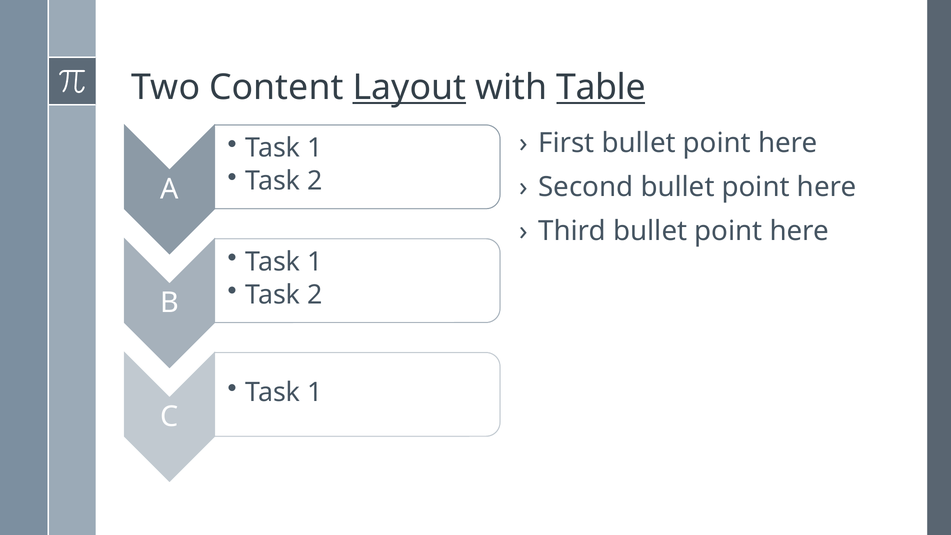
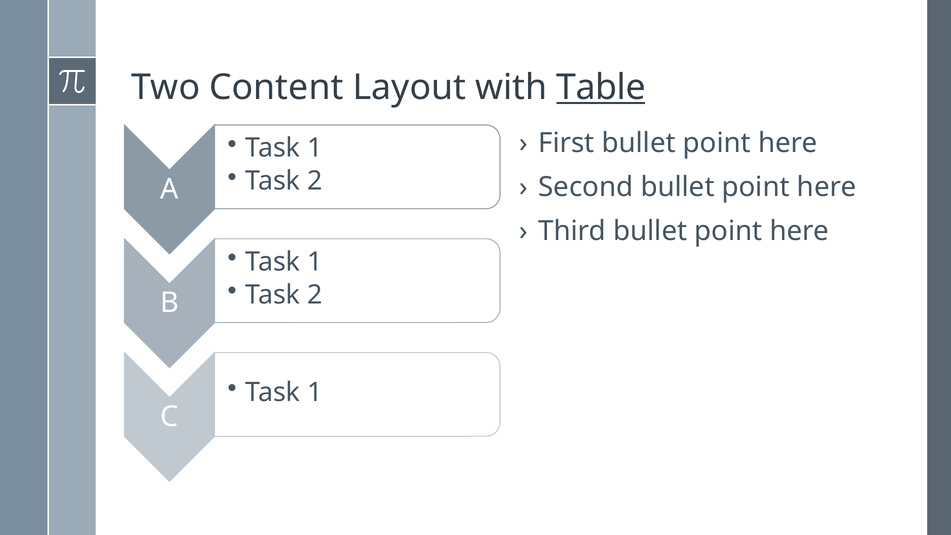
Layout underline: present -> none (409, 88)
